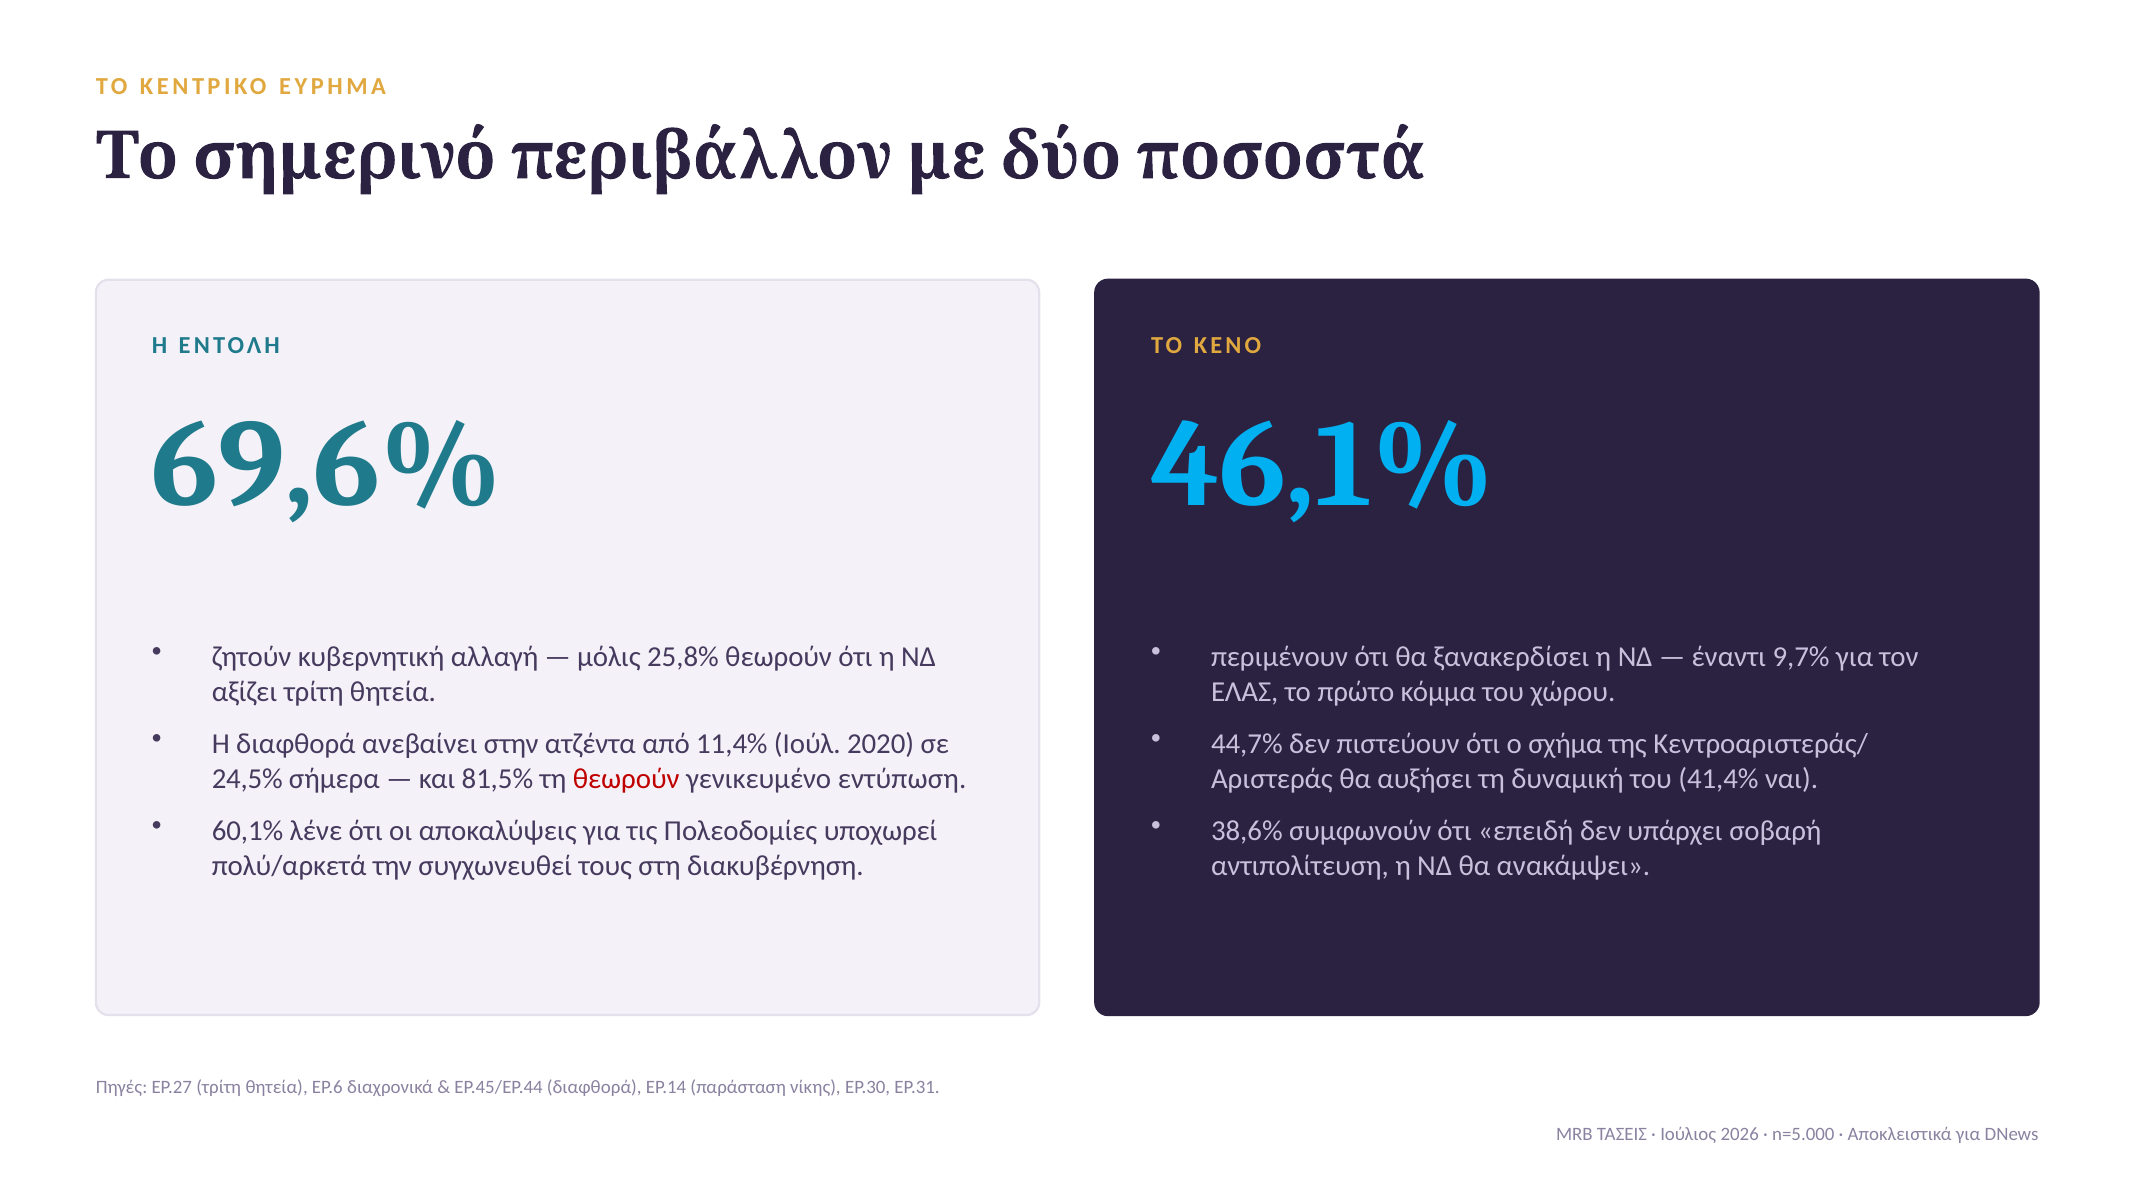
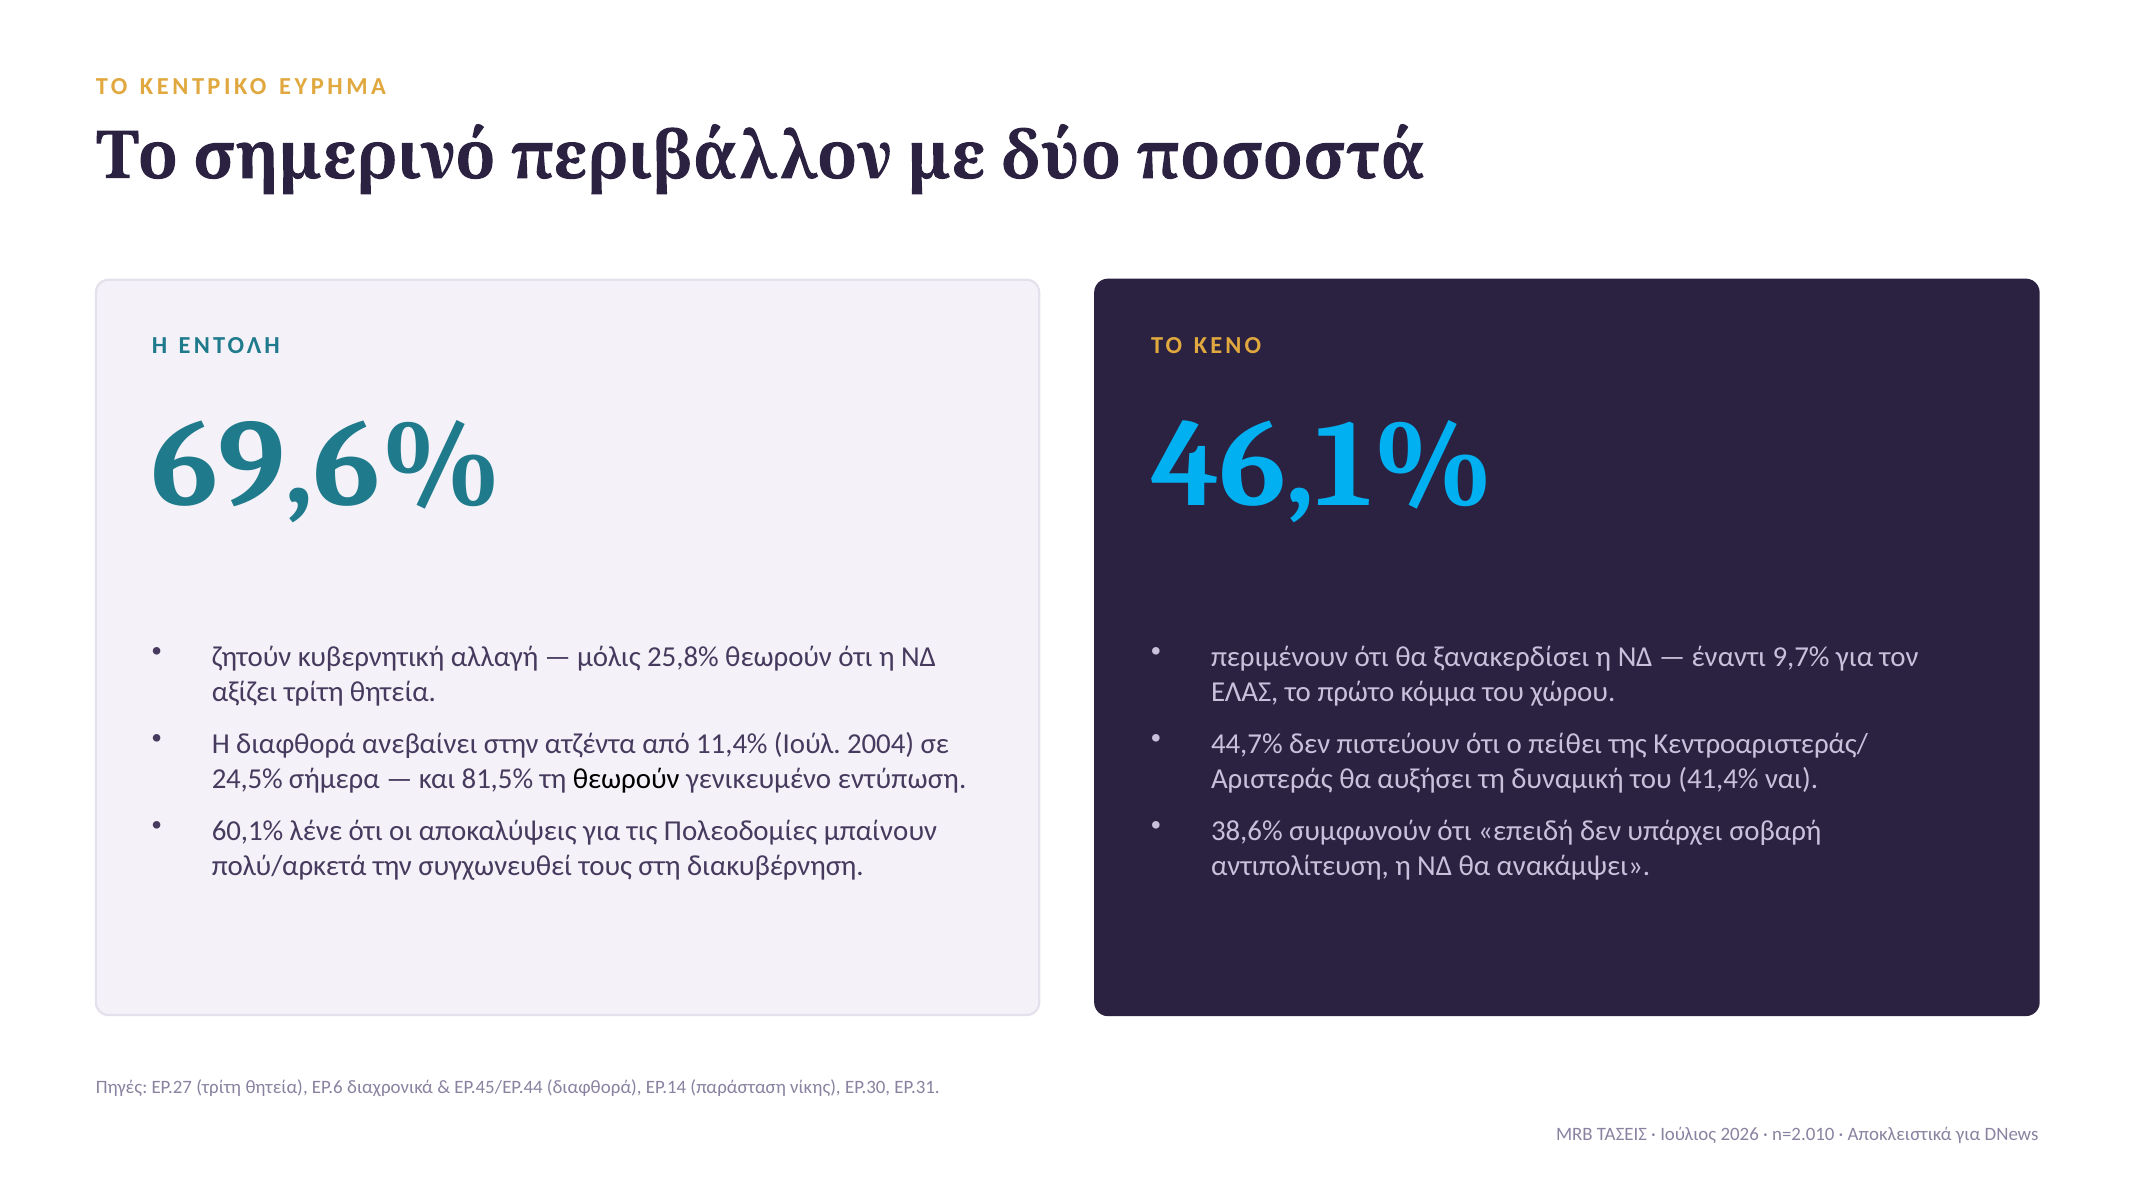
2020: 2020 -> 2004 (881, 744)
σχήμα: σχήμα -> πείθει (1565, 744)
θεωρούν colour: red -> black (626, 779)
υποχωρεί: υποχωρεί -> μπαίνουν (880, 831)
n=5.000: n=5.000 -> n=2.010 (1803, 1135)
